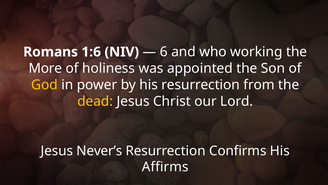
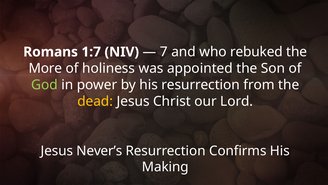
1:6: 1:6 -> 1:7 (91, 52)
6: 6 -> 7 (164, 52)
working: working -> rebuked (256, 52)
God colour: yellow -> light green (44, 85)
Affirms: Affirms -> Making (165, 167)
